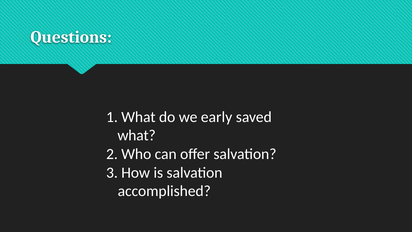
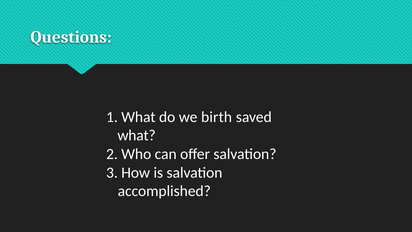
early: early -> birth (217, 117)
